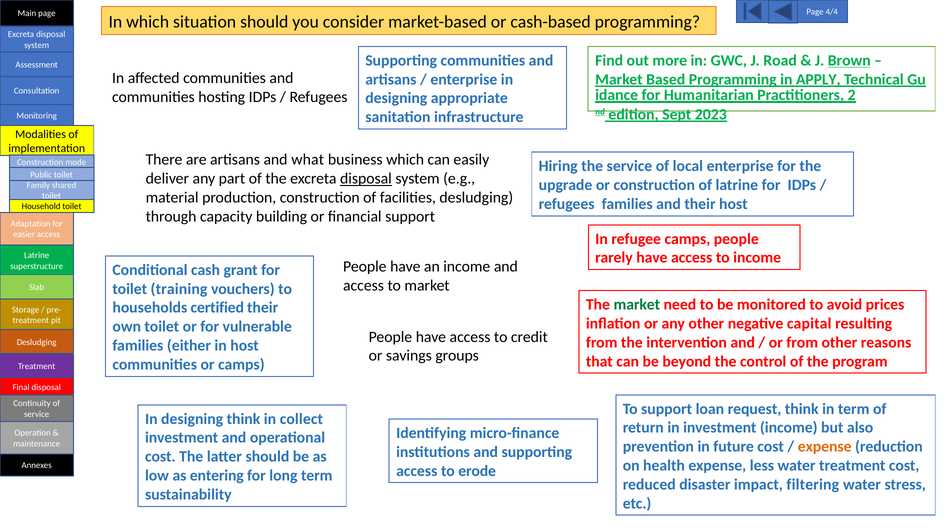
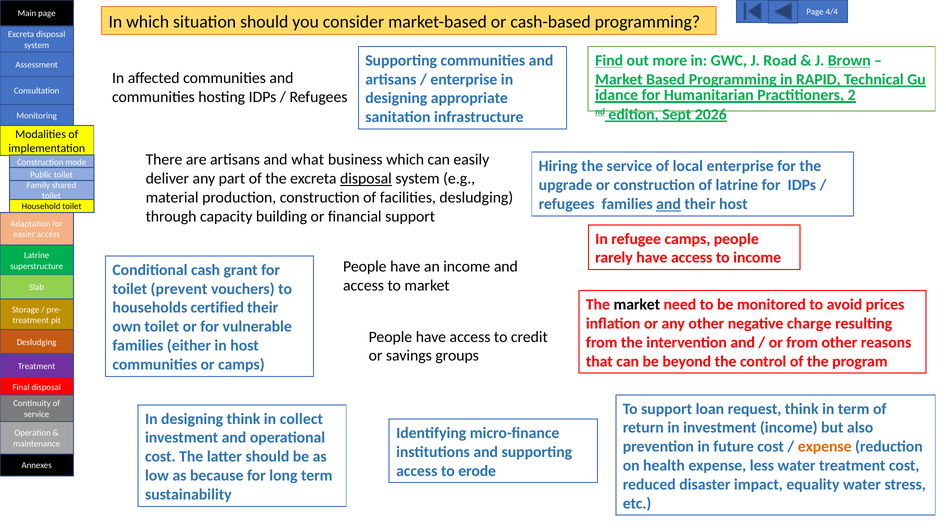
Find underline: none -> present (609, 60)
APPLY: APPLY -> RAPID (818, 79)
2023: 2023 -> 2026 (711, 114)
and underline: none -> present (669, 204)
training: training -> prevent (179, 289)
market colour: green -> black (637, 305)
capital: capital -> charge (809, 324)
entering: entering -> because (217, 476)
filtering: filtering -> equality (813, 485)
